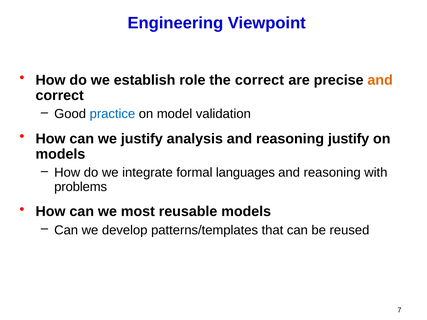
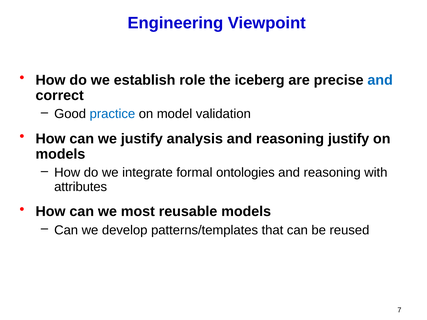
the correct: correct -> iceberg (260, 80)
and colour: orange -> blue (380, 80)
languages: languages -> ontologies (245, 173)
problems: problems -> attributes (81, 187)
